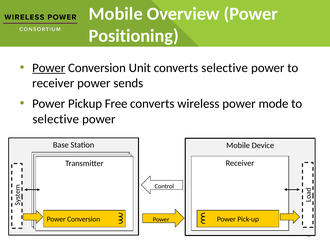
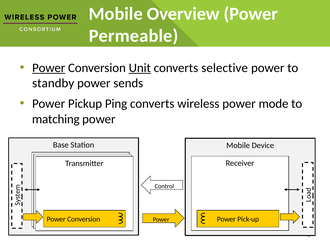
Positioning: Positioning -> Permeable (134, 36)
Unit underline: none -> present (140, 68)
receiver: receiver -> standby (53, 83)
Free: Free -> Ping (116, 104)
selective: selective -> matching (56, 119)
